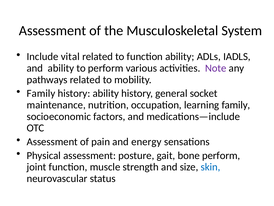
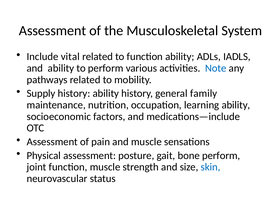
Note colour: purple -> blue (216, 68)
Family: Family -> Supply (41, 93)
socket: socket -> family (204, 93)
learning family: family -> ability (236, 105)
and energy: energy -> muscle (146, 141)
